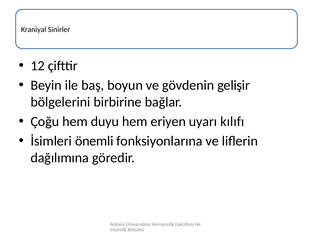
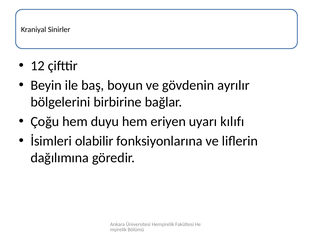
gelişir: gelişir -> ayrılır (234, 85)
önemli: önemli -> olabilir (94, 141)
